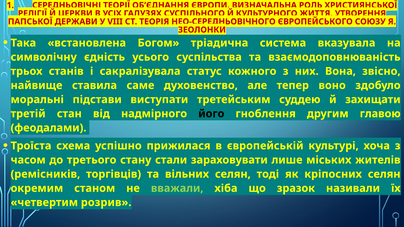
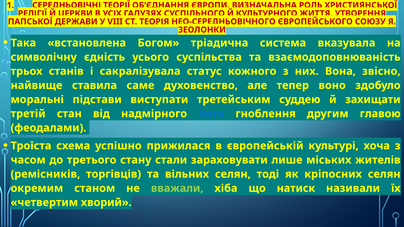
його colour: black -> blue (211, 114)
зразок: зразок -> натиск (296, 188)
розрив: розрив -> хворий (106, 203)
